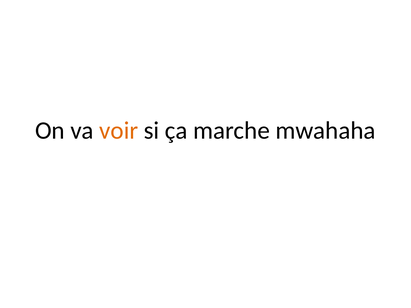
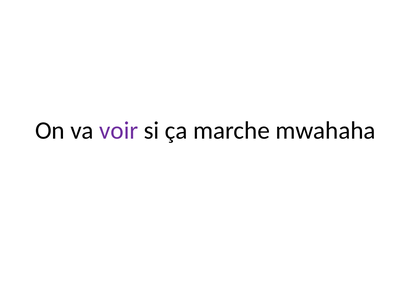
voir colour: orange -> purple (119, 131)
